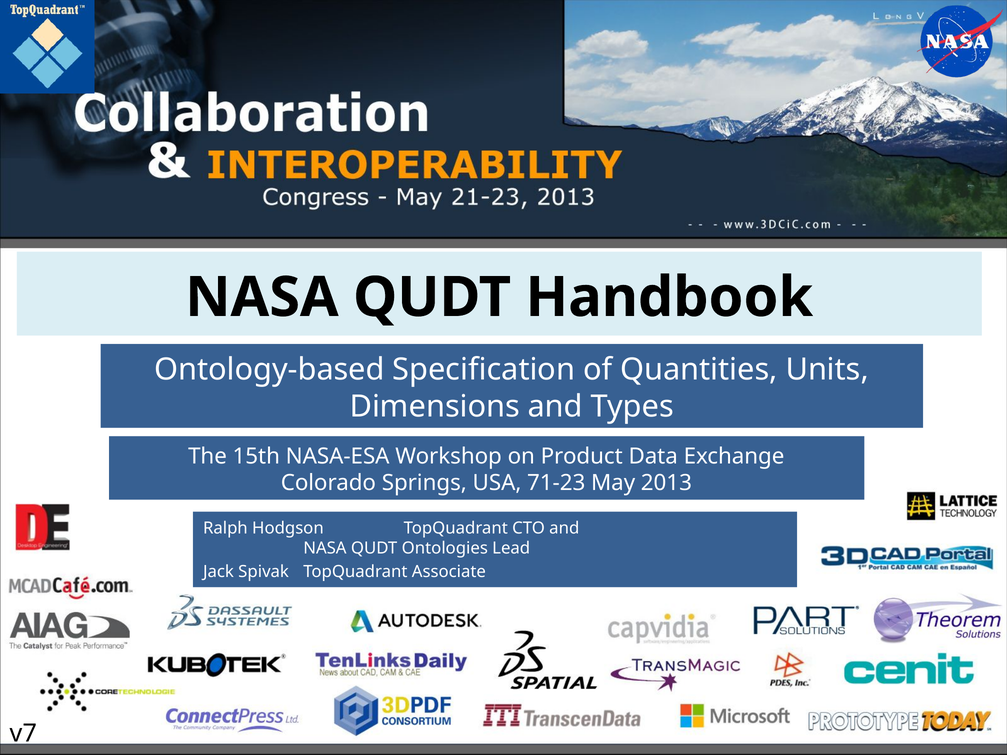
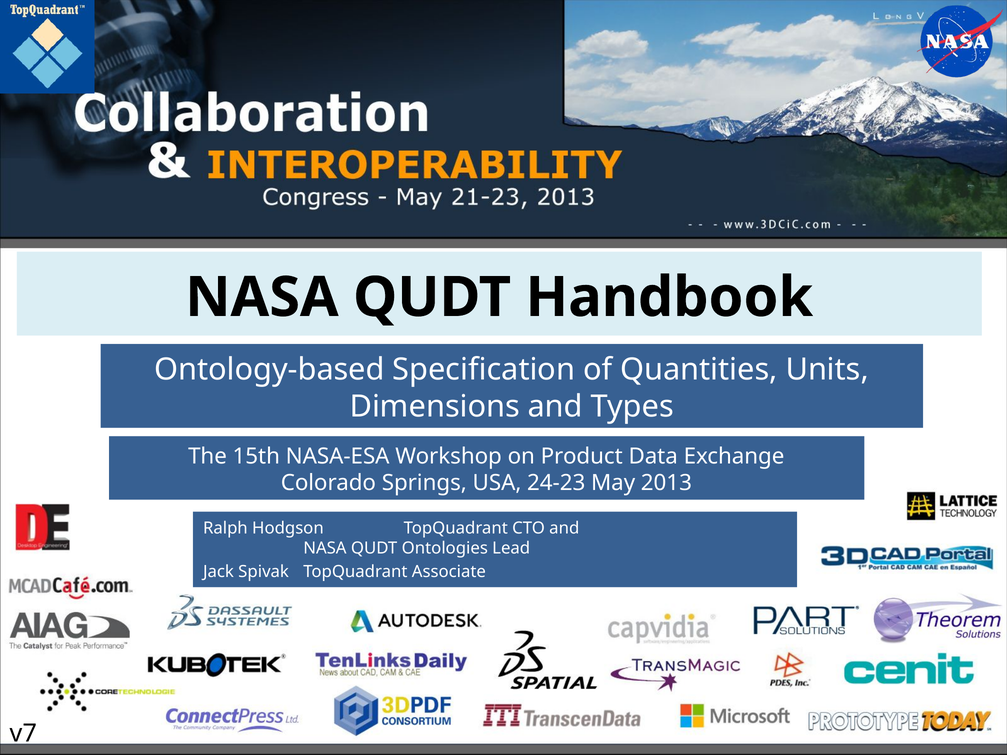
71-23: 71-23 -> 24-23 (556, 483)
